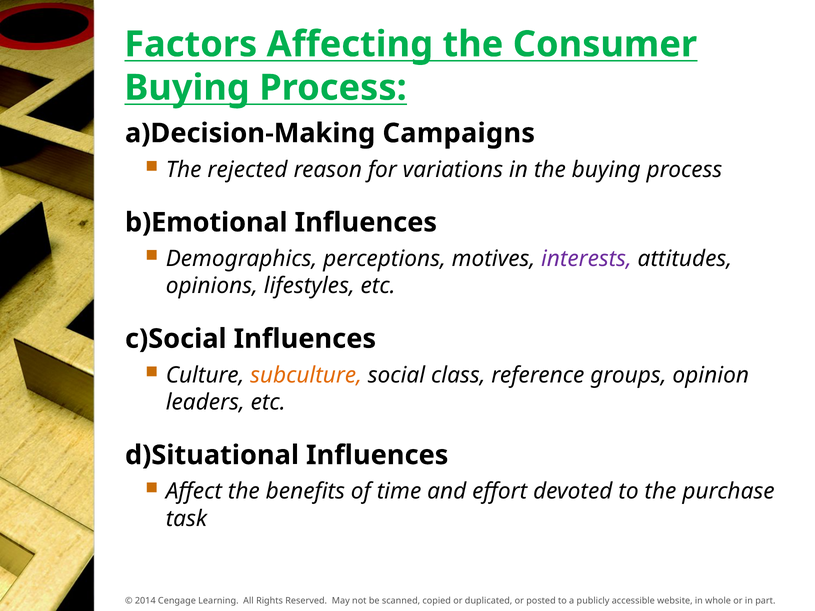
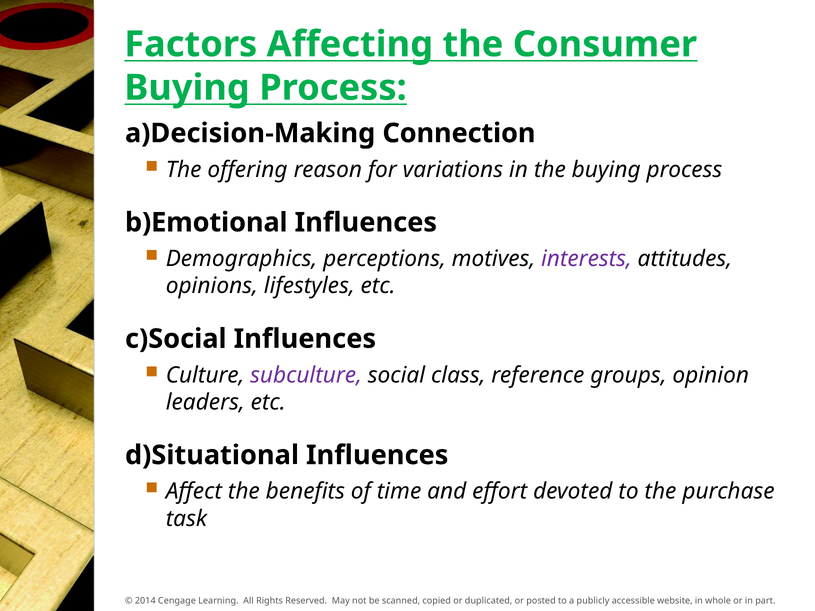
Campaigns: Campaigns -> Connection (459, 133)
rejected: rejected -> offering (248, 170)
subculture colour: orange -> purple (306, 375)
